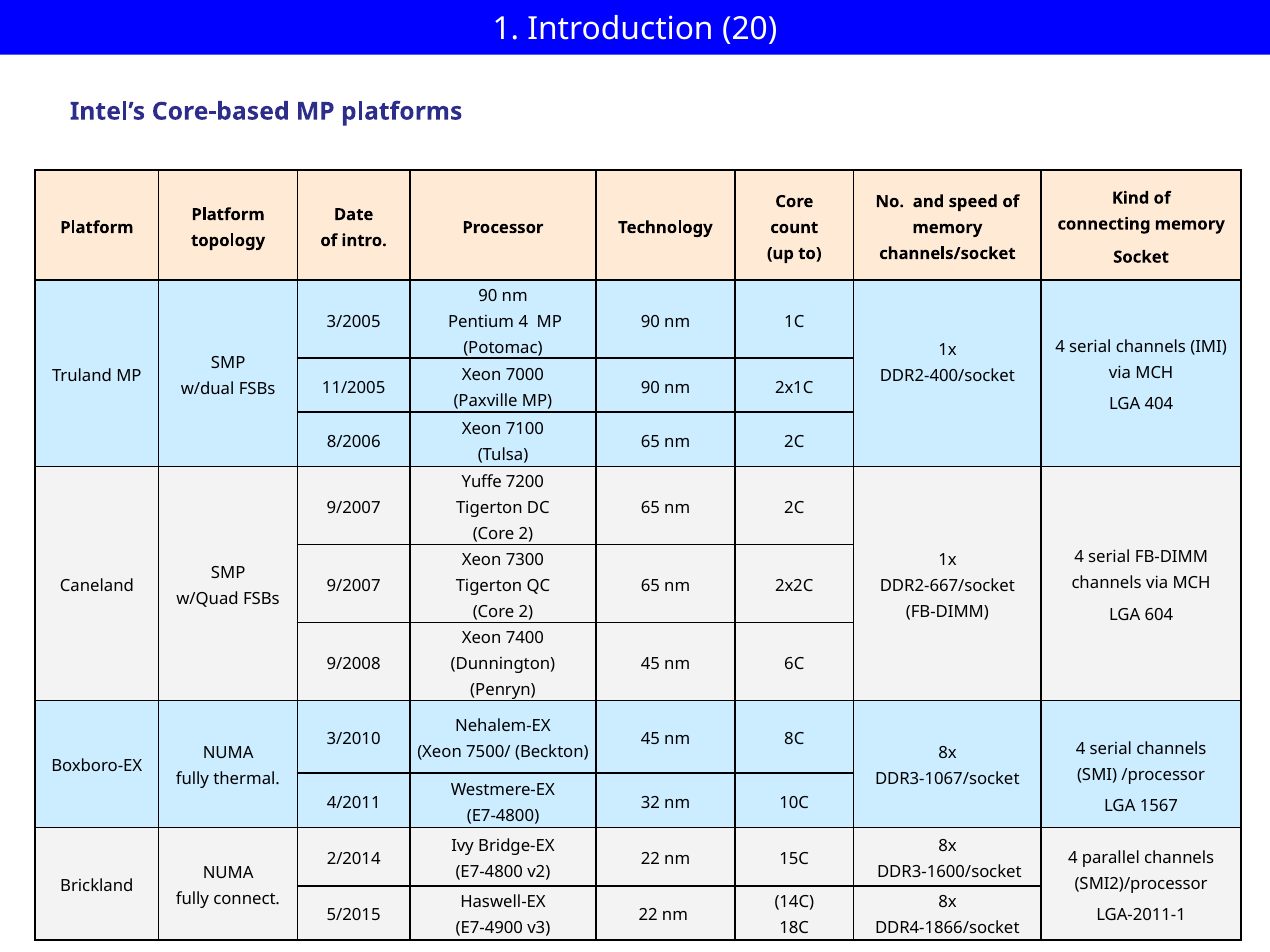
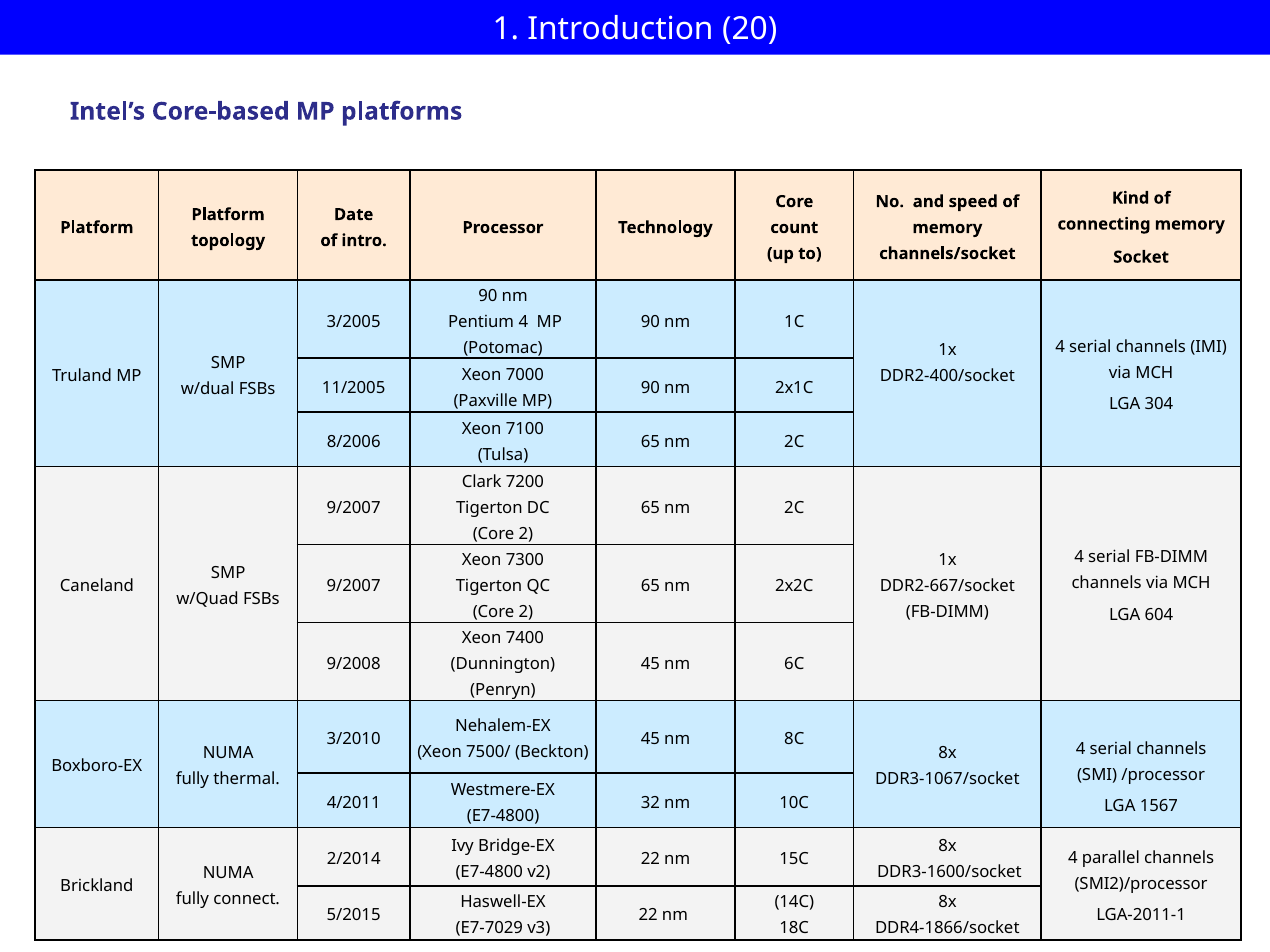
404: 404 -> 304 (1159, 405)
Yuffe: Yuffe -> Clark (482, 482)
E7-4900: E7-4900 -> E7-7029 (489, 929)
